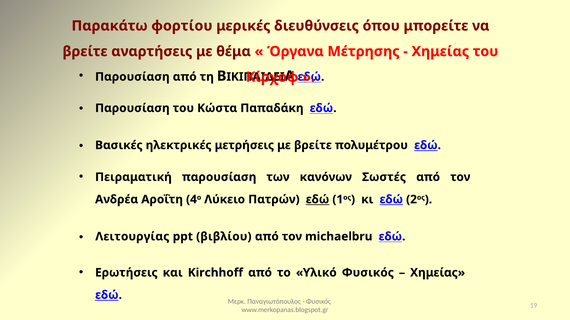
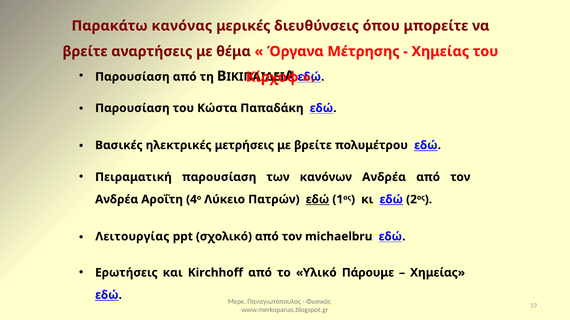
φορτίου: φορτίου -> κανόνας (182, 26)
κανόνων Σωστές: Σωστές -> Ανδρέα (384, 177)
βιβλίου: βιβλίου -> σχολικό (224, 237)
Υλικό Φυσικός: Φυσικός -> Πάρουμε (368, 273)
